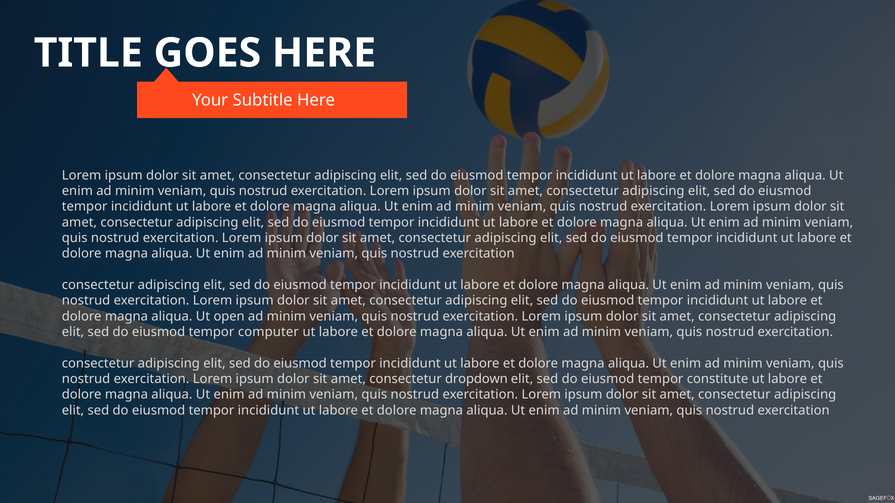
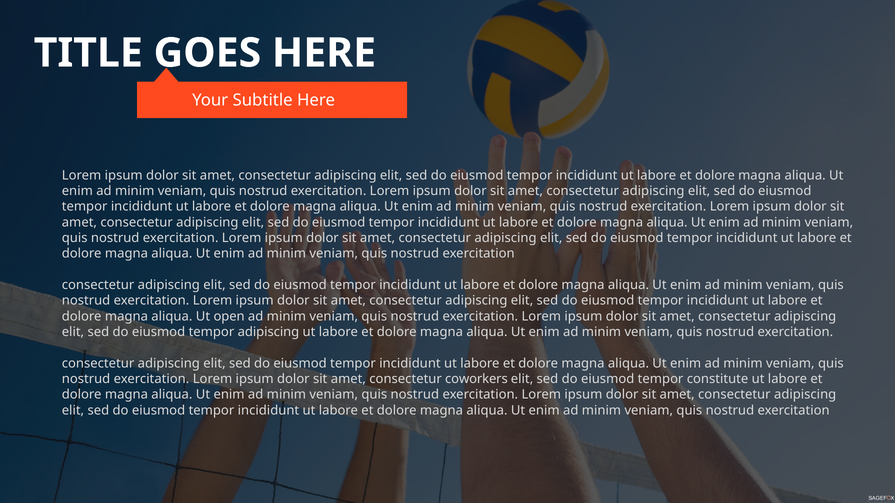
tempor computer: computer -> adipiscing (268, 332)
dropdown: dropdown -> coworkers (476, 379)
